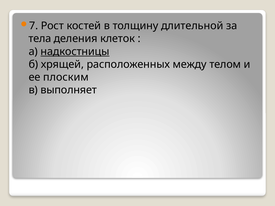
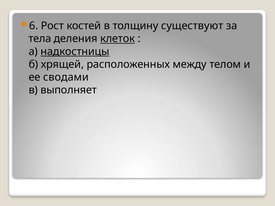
7: 7 -> 6 (34, 26)
длительной: длительной -> существуют (192, 26)
клеток underline: none -> present (118, 39)
плоским: плоским -> сводами (66, 77)
